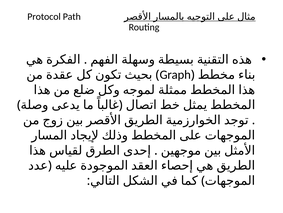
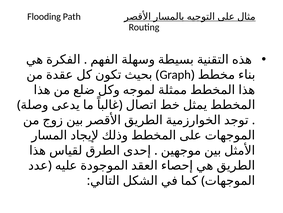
Protocol: Protocol -> Flooding (44, 16)
